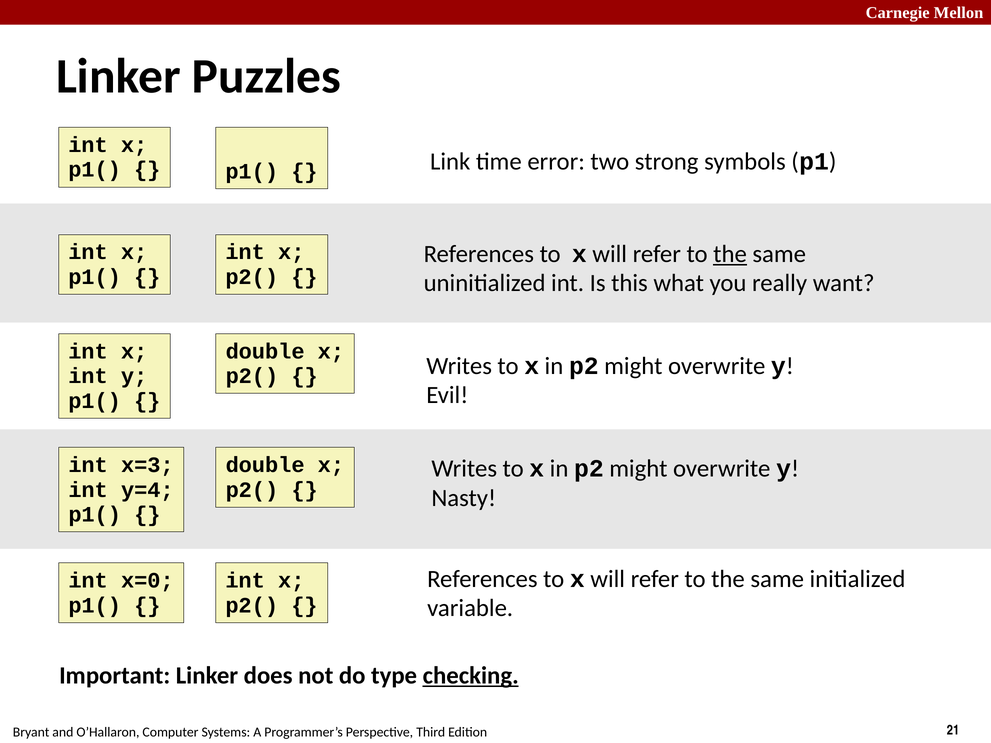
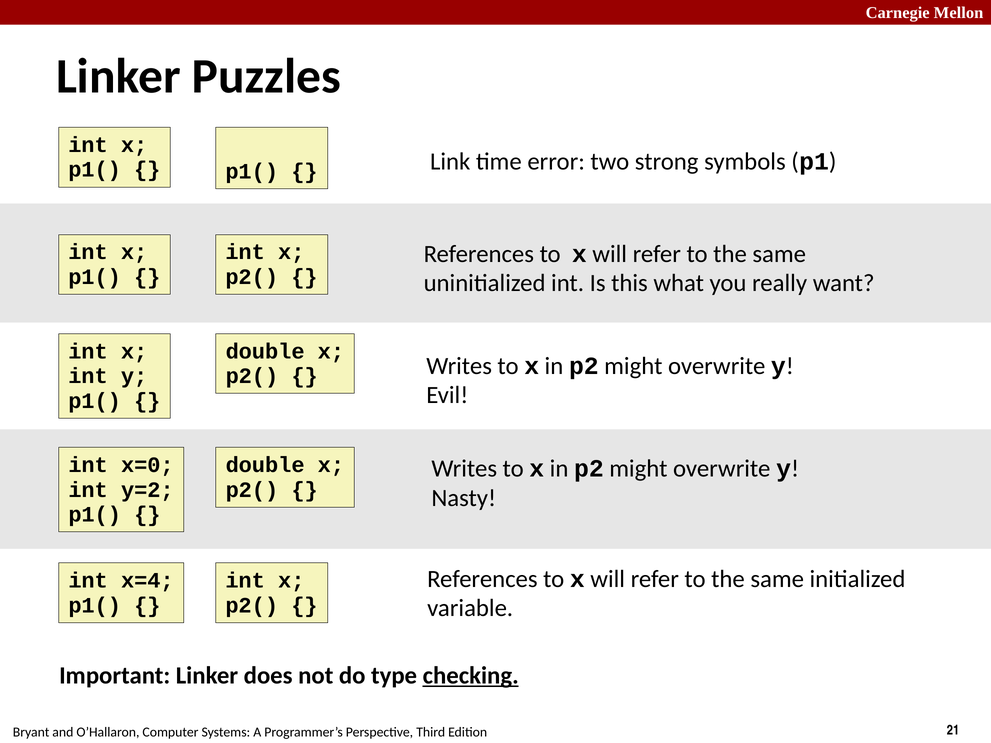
the underline: present -> none (730, 254)
x=3: x=3 -> x=0 (147, 465)
y=4: y=4 -> y=2 (147, 490)
x=0: x=0 -> x=4 (147, 581)
